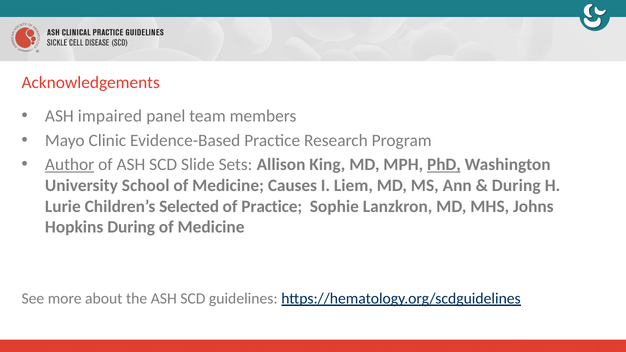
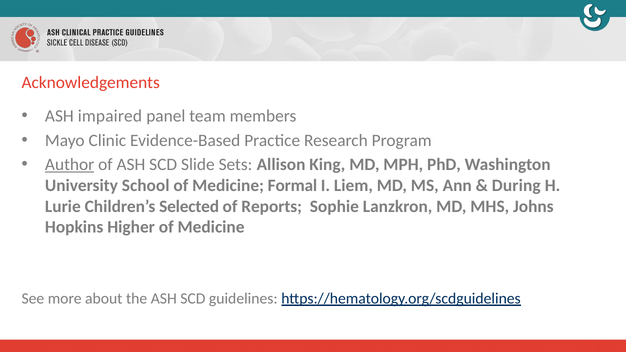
PhD underline: present -> none (444, 165)
Causes: Causes -> Formal (292, 186)
of Practice: Practice -> Reports (272, 206)
Hopkins During: During -> Higher (131, 227)
